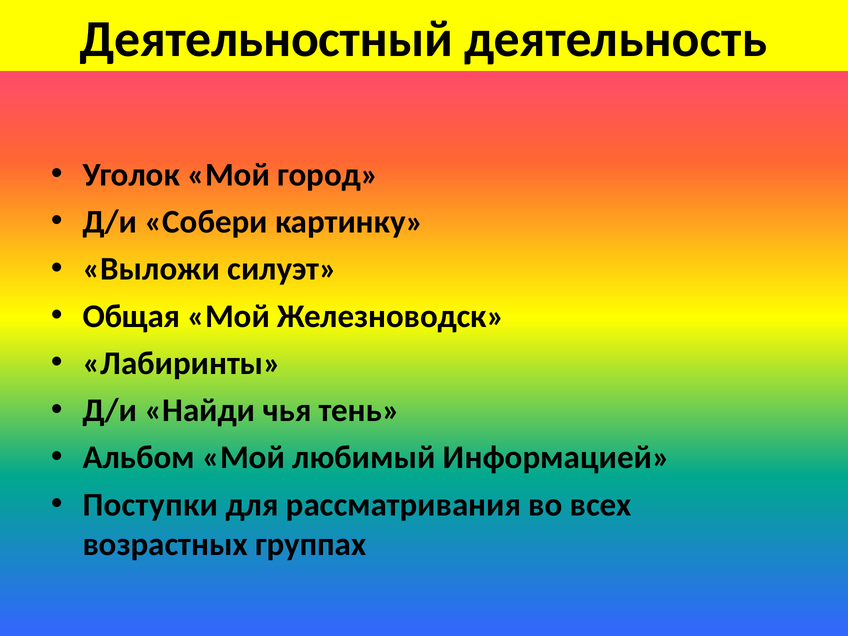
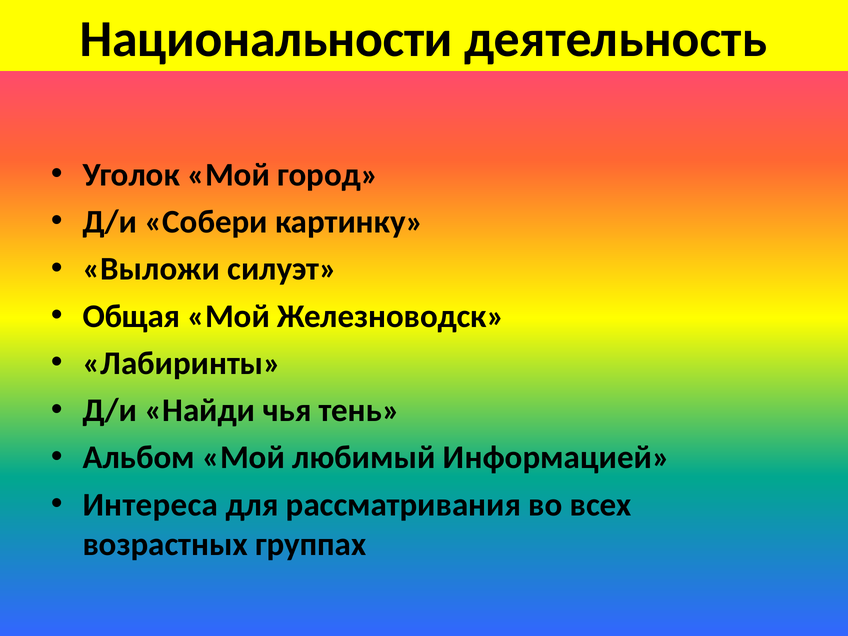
Деятельностный: Деятельностный -> Национальности (266, 39)
Поступки: Поступки -> Интереса (150, 505)
